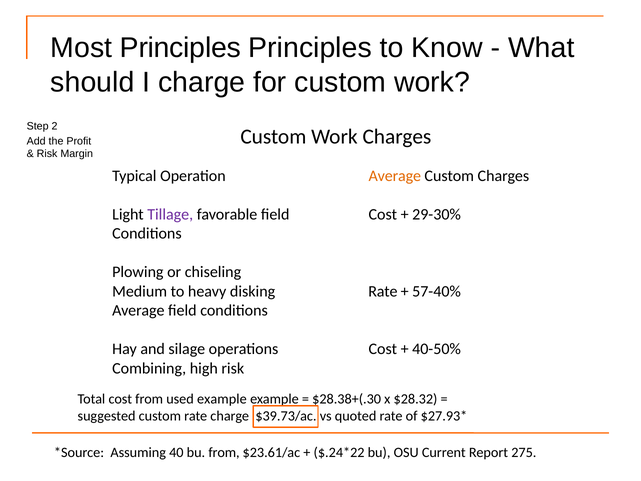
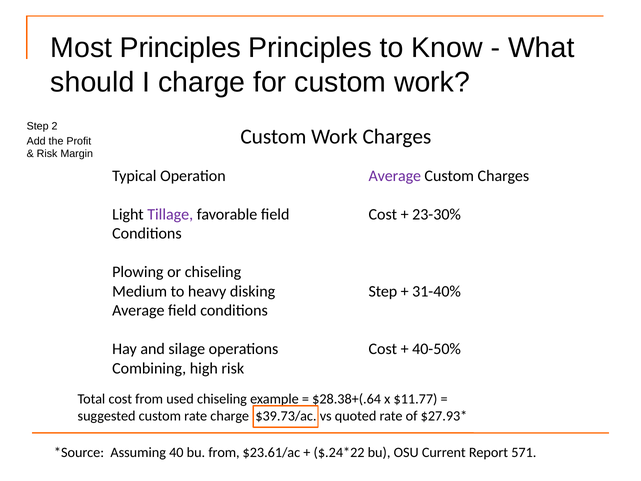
Average colour: orange -> purple (395, 176)
29-30%: 29-30% -> 23-30% (437, 214)
disking Rate: Rate -> Step (383, 291)
57-40%: 57-40% -> 31-40% (437, 291)
used example: example -> chiseling (222, 399)
$28.38+(.30: $28.38+(.30 -> $28.38+(.64 (347, 399)
$28.32: $28.32 -> $11.77 (415, 399)
275: 275 -> 571 (524, 452)
